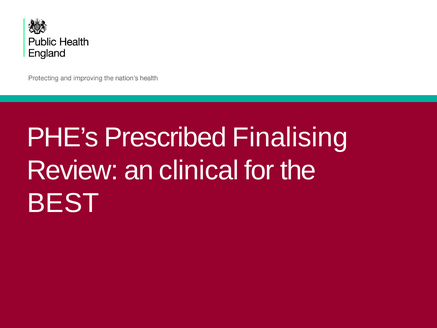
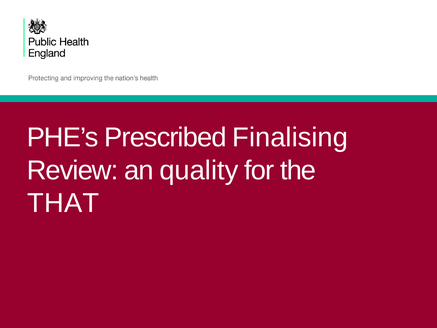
clinical: clinical -> quality (199, 170)
BEST: BEST -> THAT (63, 203)
